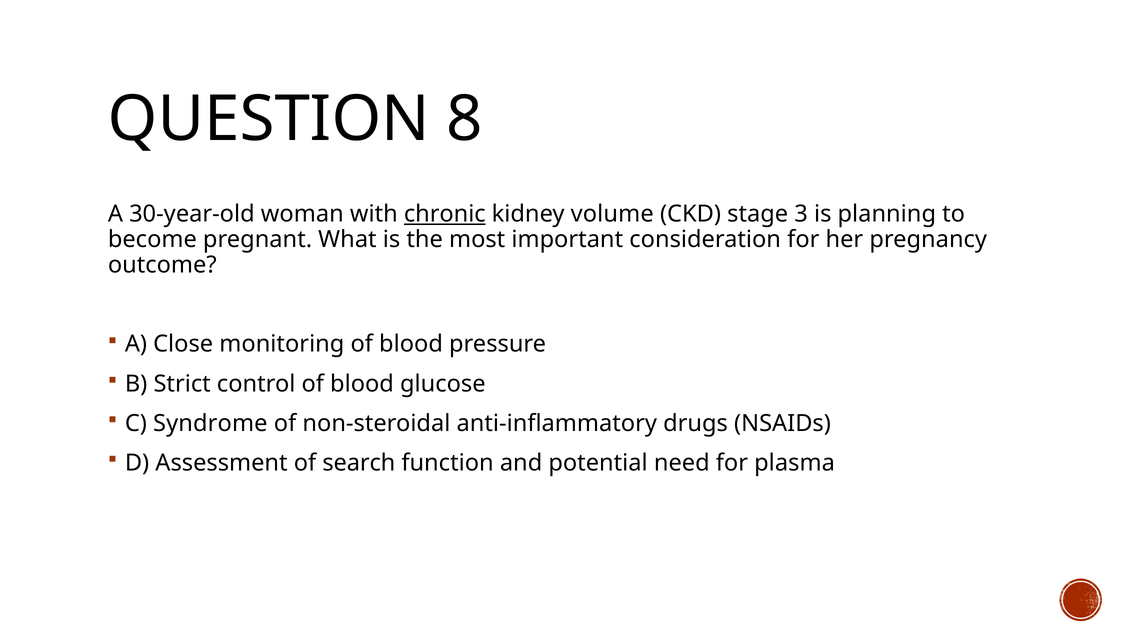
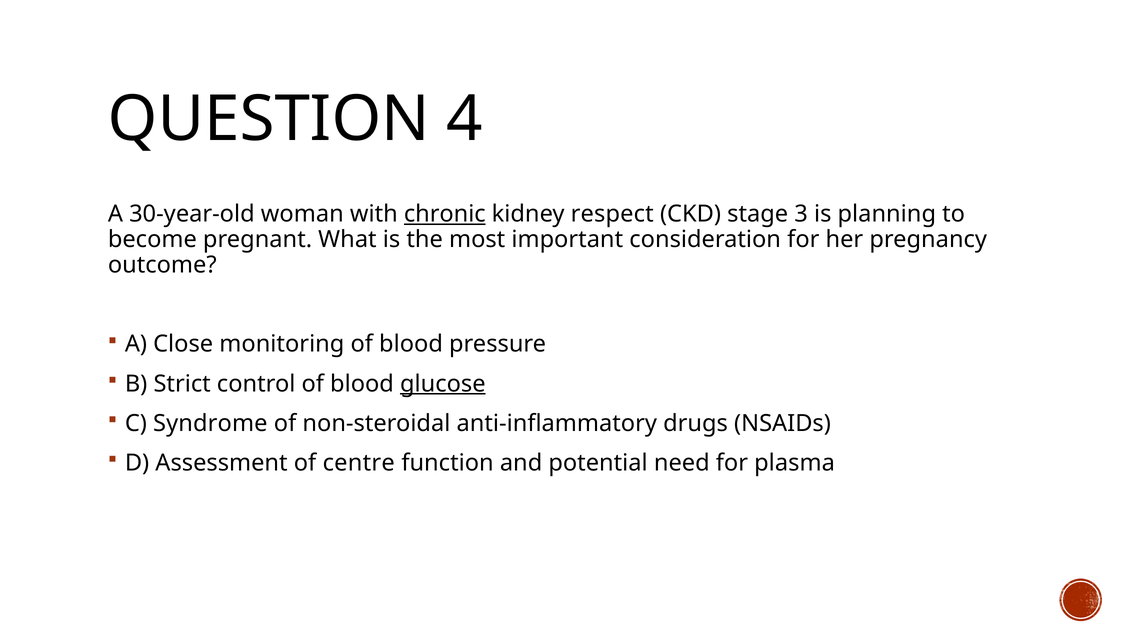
8: 8 -> 4 (464, 119)
volume: volume -> respect (612, 214)
glucose underline: none -> present (443, 384)
search: search -> centre (359, 463)
